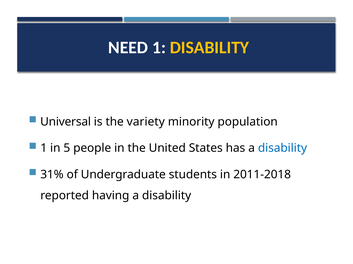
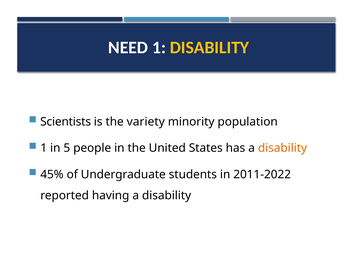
Universal: Universal -> Scientists (66, 122)
disability colour: blue -> orange (282, 148)
31%: 31% -> 45% (52, 175)
2011-2018: 2011-2018 -> 2011-2022 (262, 175)
